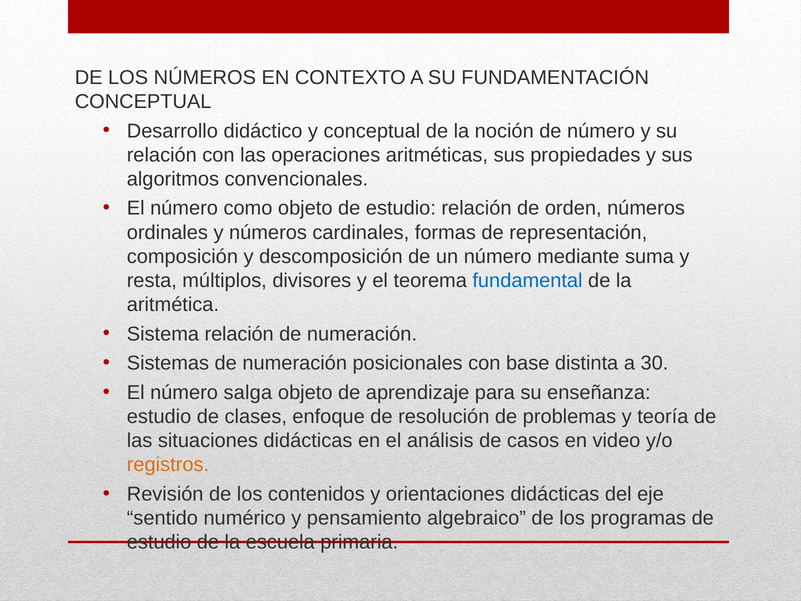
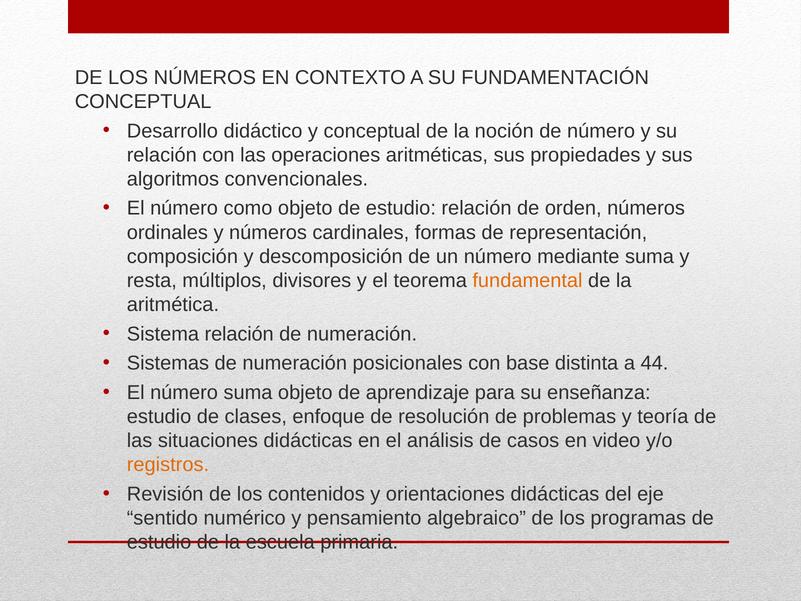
fundamental colour: blue -> orange (528, 280)
30: 30 -> 44 (654, 363)
número salga: salga -> suma (248, 392)
